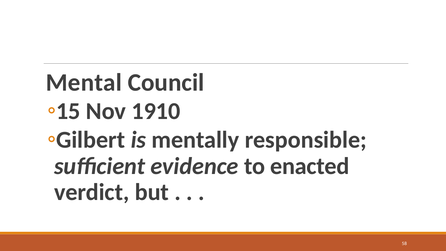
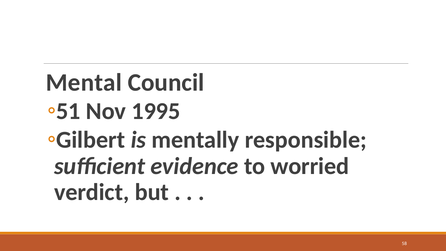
15: 15 -> 51 (68, 111)
1910: 1910 -> 1995 (156, 111)
enacted: enacted -> worried (310, 166)
